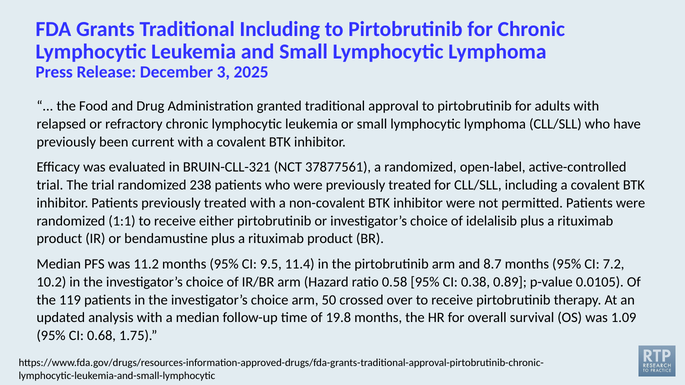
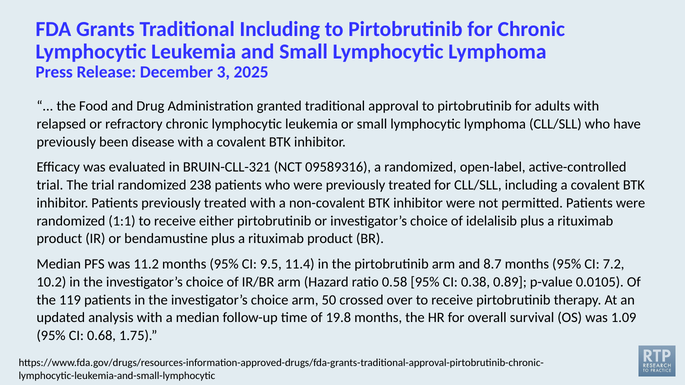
current: current -> disease (153, 142)
37877561: 37877561 -> 09589316 (338, 167)
